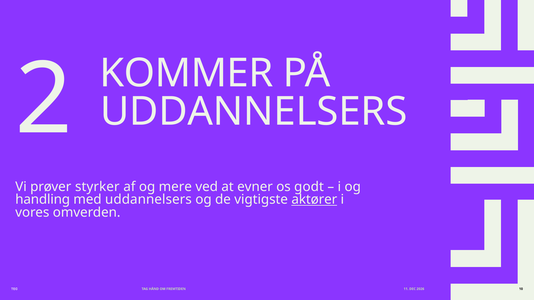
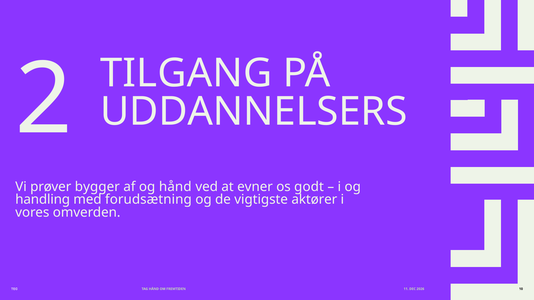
KOMMER: KOMMER -> TILGANG (186, 73)
styrker: styrker -> bygger (97, 187)
og mere: mere -> hånd (175, 187)
med uddannelsers: uddannelsers -> forudsætning (148, 200)
aktører underline: present -> none (314, 200)
